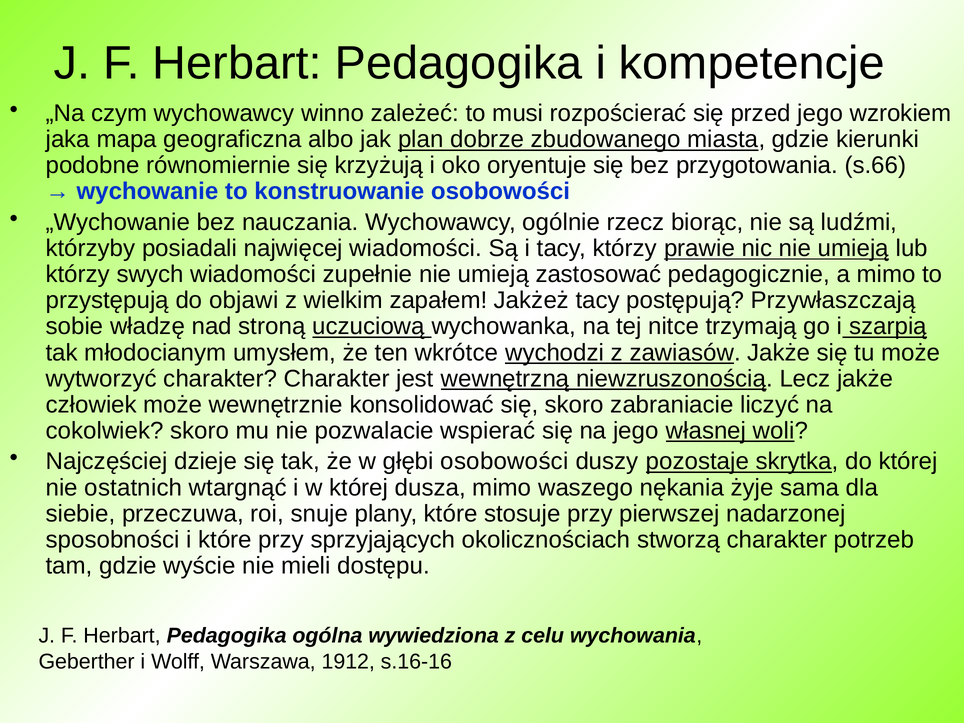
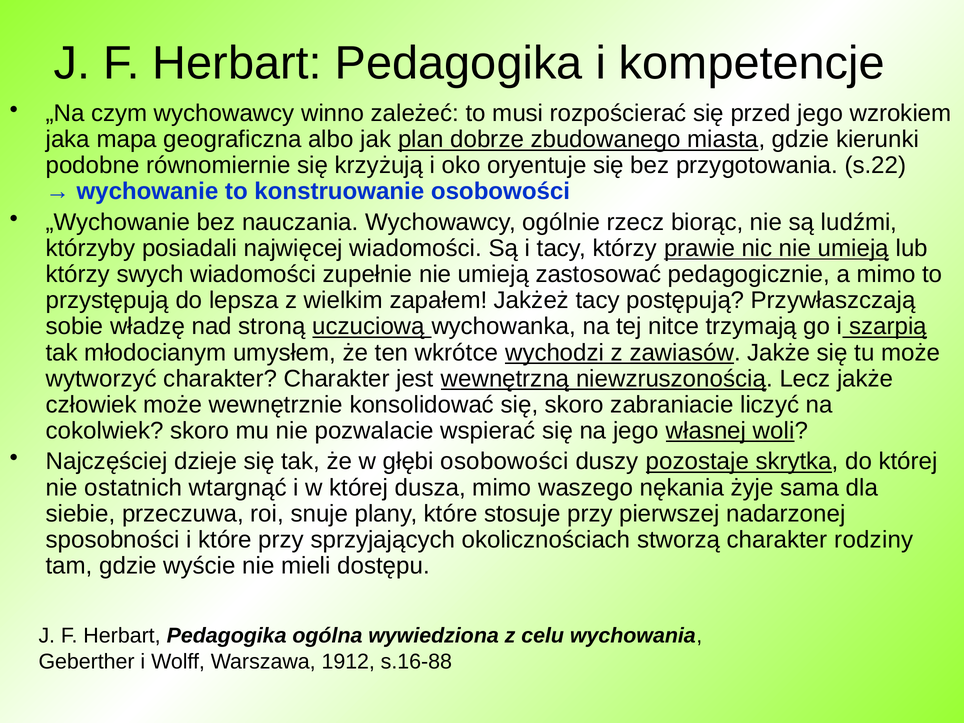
s.66: s.66 -> s.22 (875, 165)
objawi: objawi -> lepsza (244, 300)
potrzeb: potrzeb -> rodziny (874, 540)
s.16-16: s.16-16 -> s.16-88 (416, 661)
